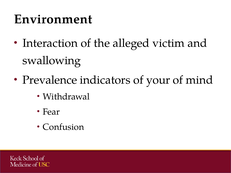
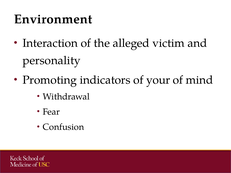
swallowing: swallowing -> personality (52, 60)
Prevalence: Prevalence -> Promoting (50, 80)
